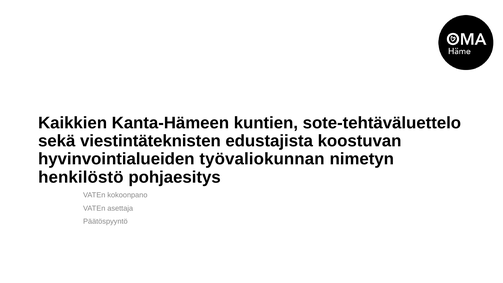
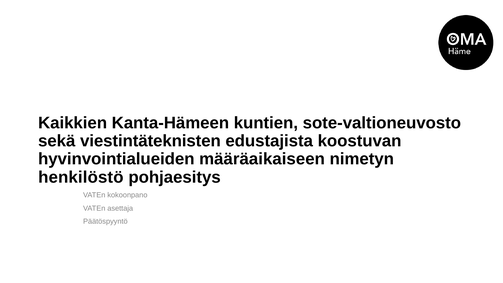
sote-tehtäväluettelo: sote-tehtäväluettelo -> sote-valtioneuvosto (382, 123)
työvaliokunnan: työvaliokunnan -> määräaikaiseen (262, 159)
